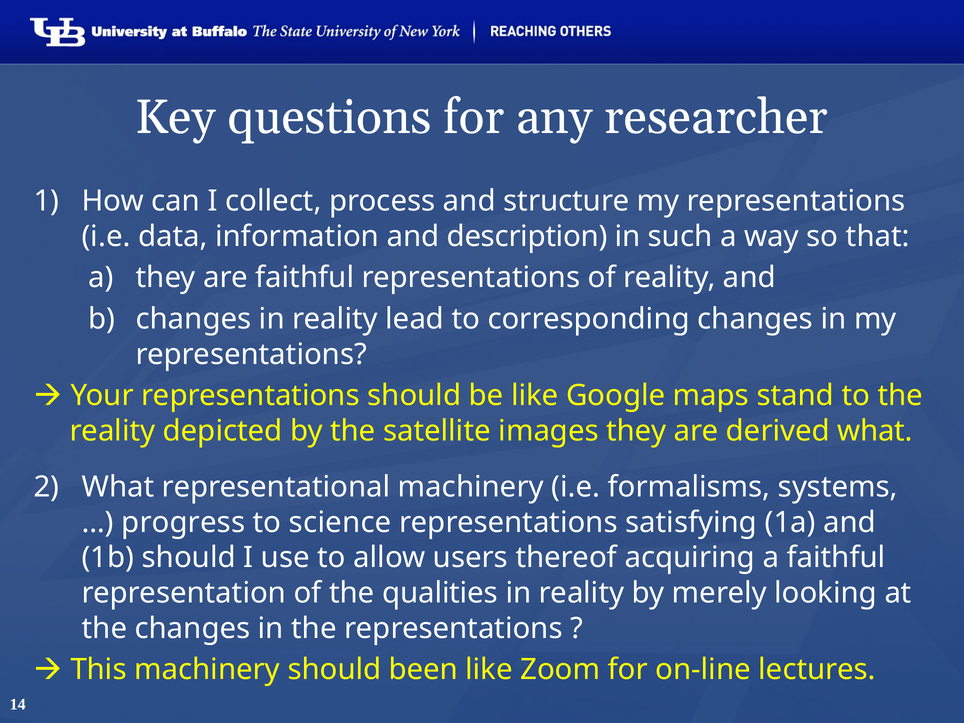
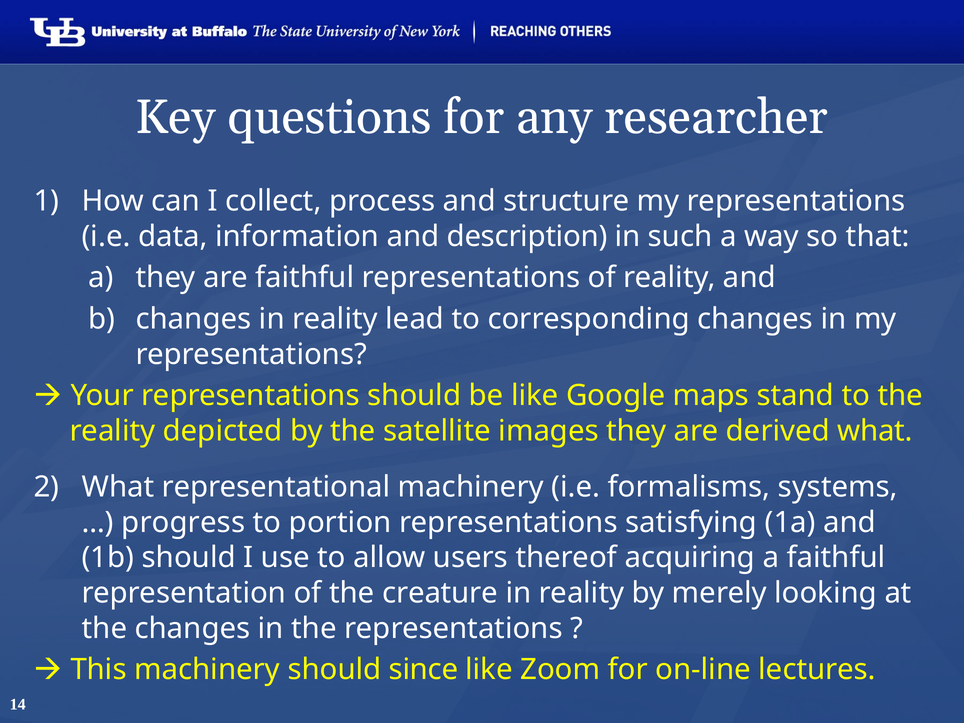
science: science -> portion (340, 522)
qualities: qualities -> creature (440, 593)
been: been -> since (423, 670)
